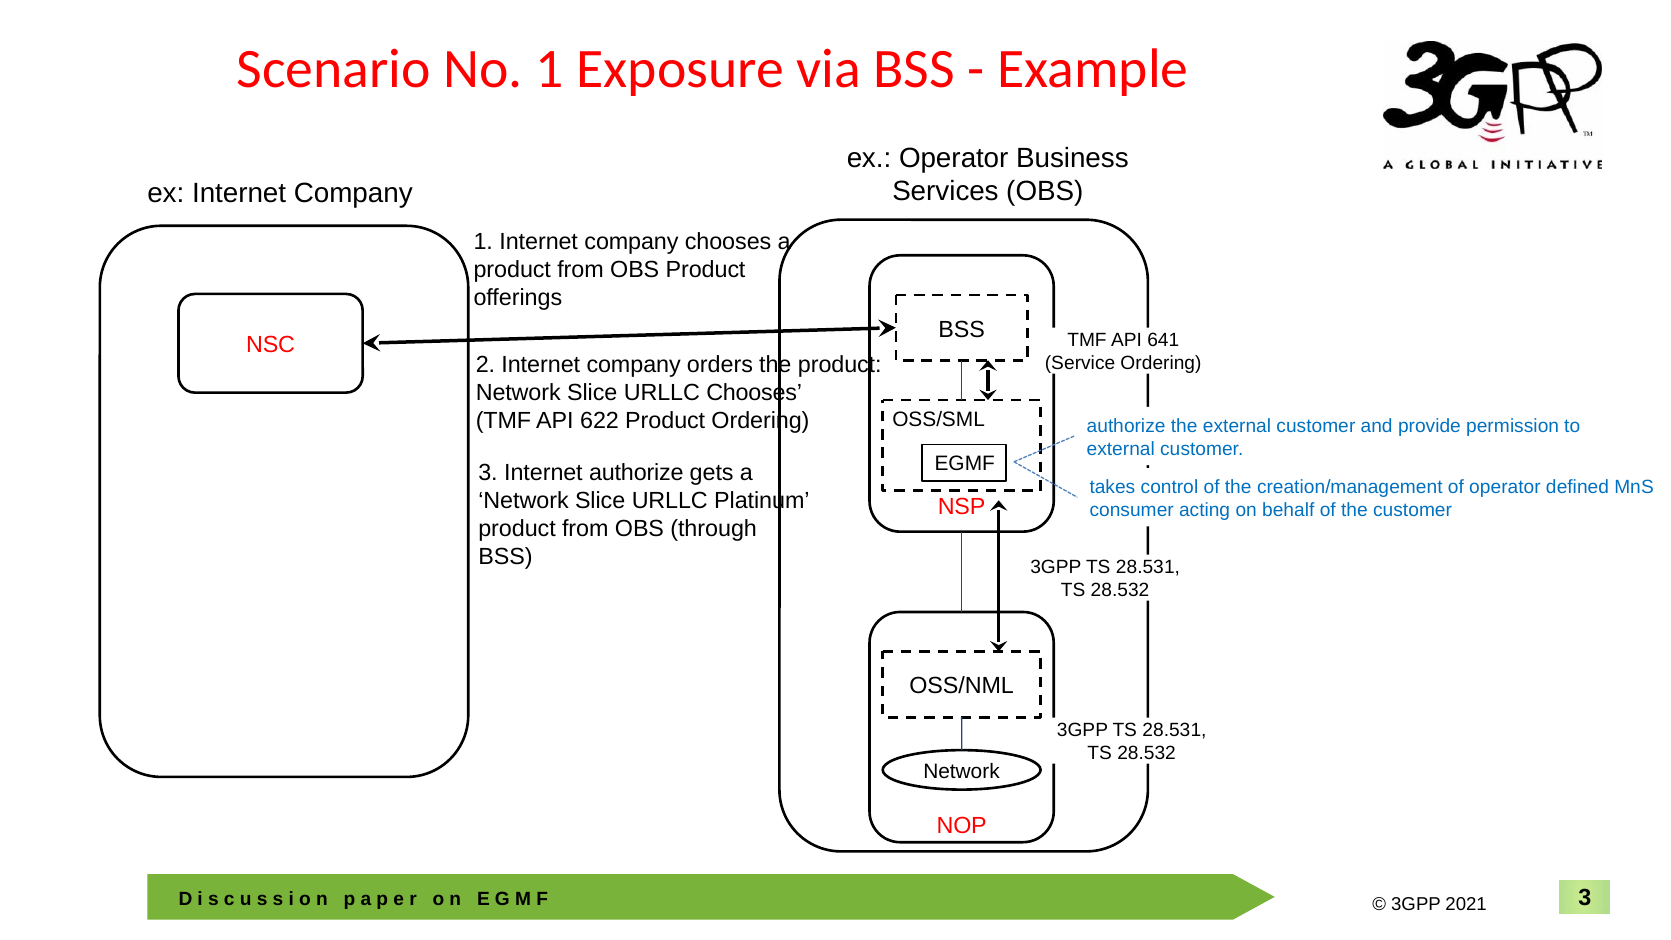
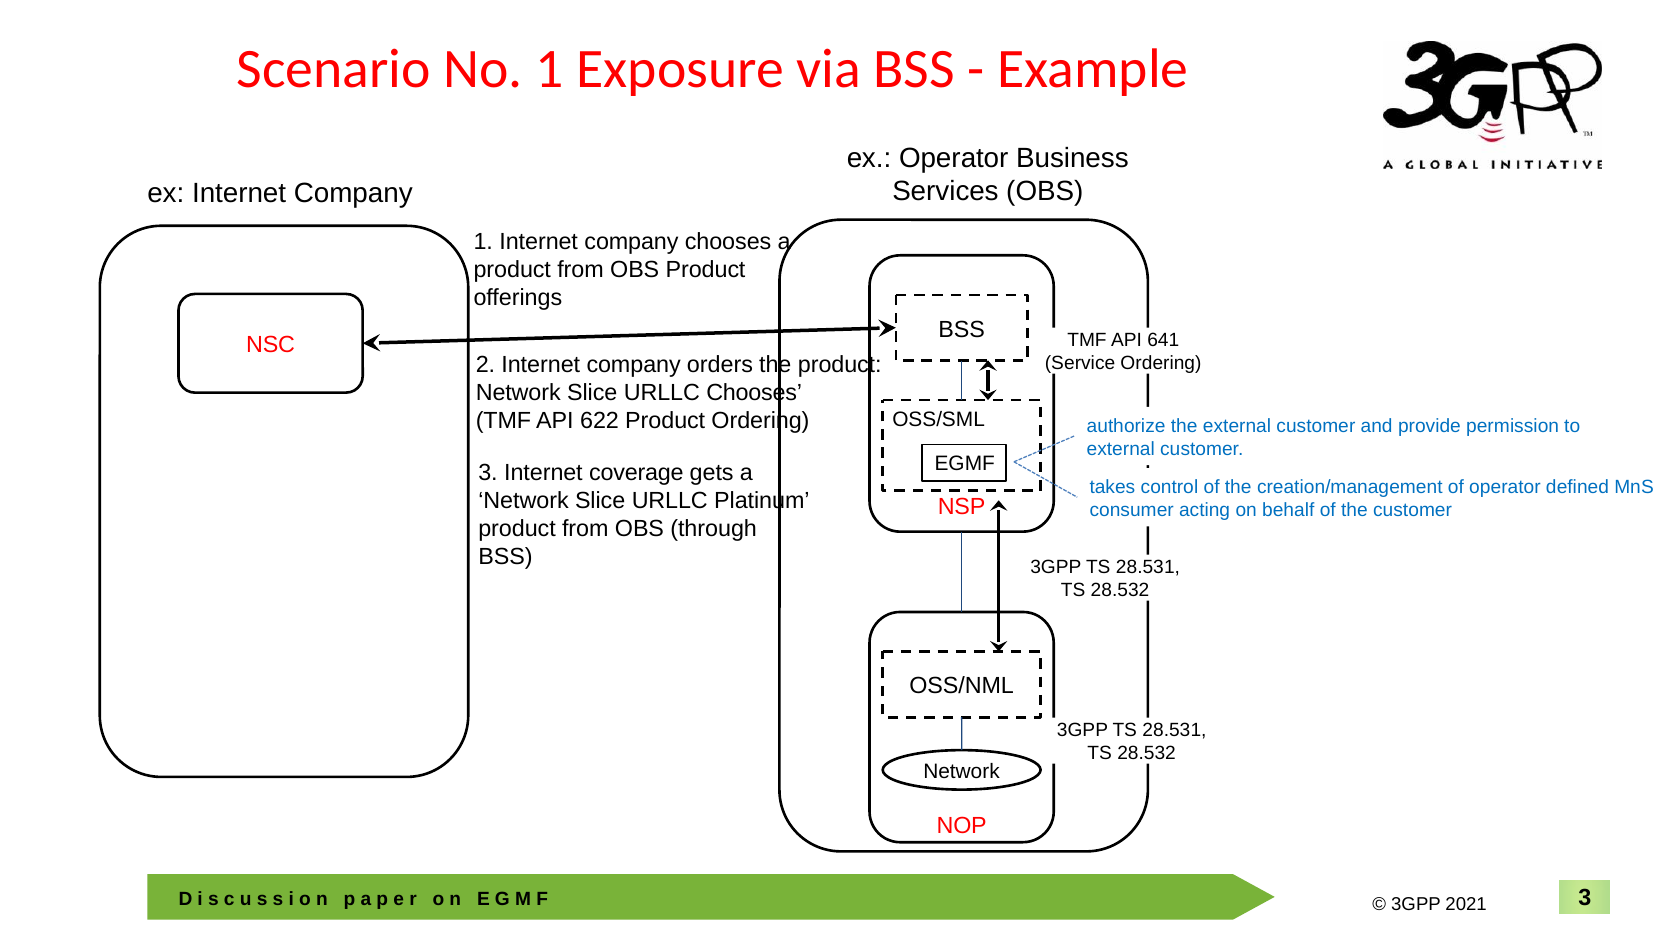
Internet authorize: authorize -> coverage (636, 473)
